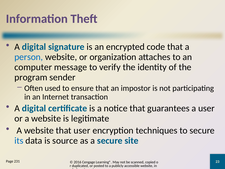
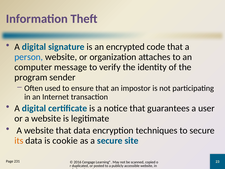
that user: user -> data (82, 130)
its colour: blue -> orange (19, 140)
source: source -> cookie (65, 140)
